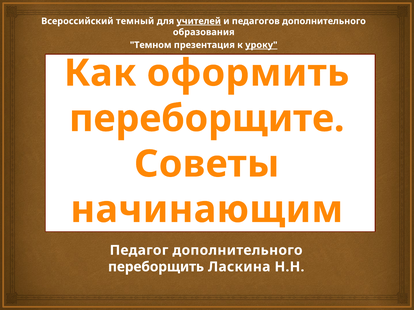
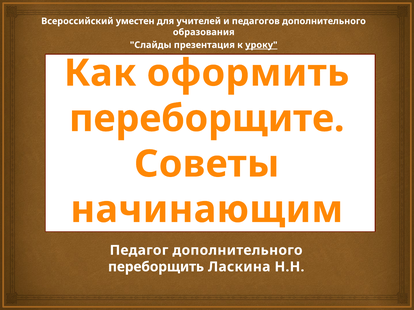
темный: темный -> уместен (135, 21)
учителей underline: present -> none (199, 21)
Темном: Темном -> Слайды (151, 45)
